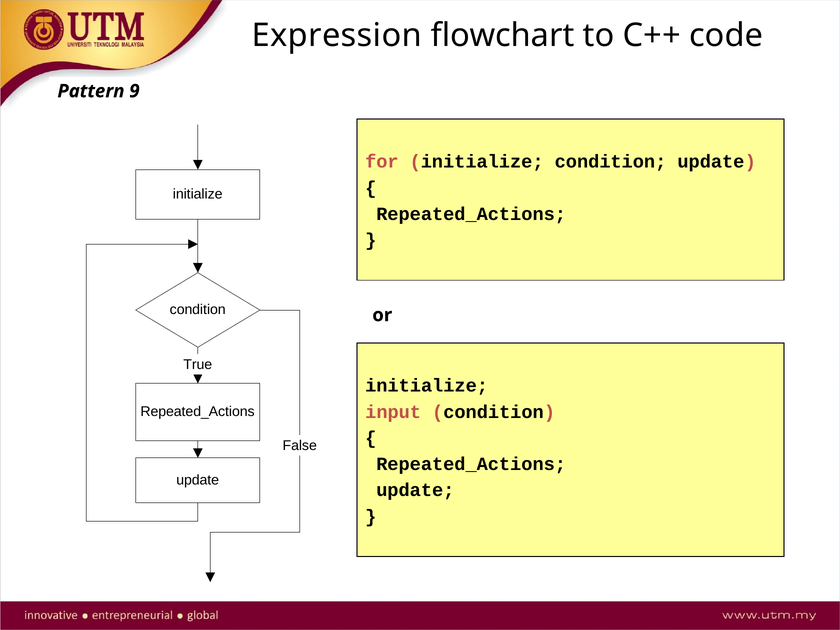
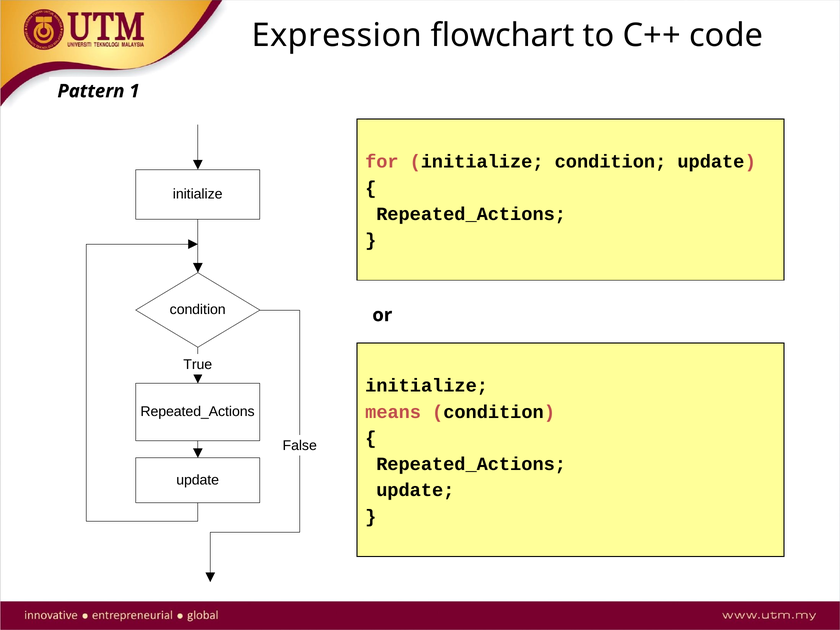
9: 9 -> 1 (134, 91)
input: input -> means (393, 412)
